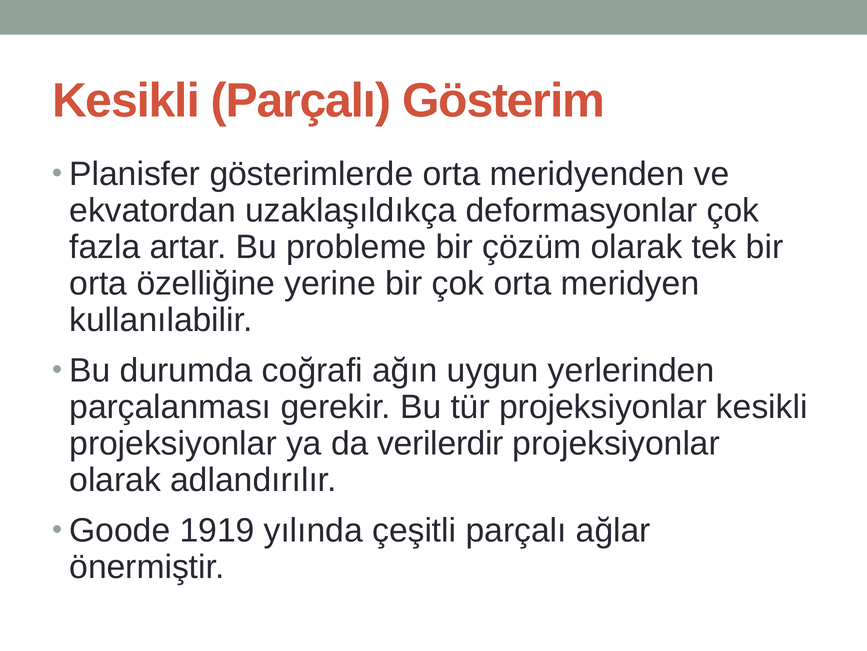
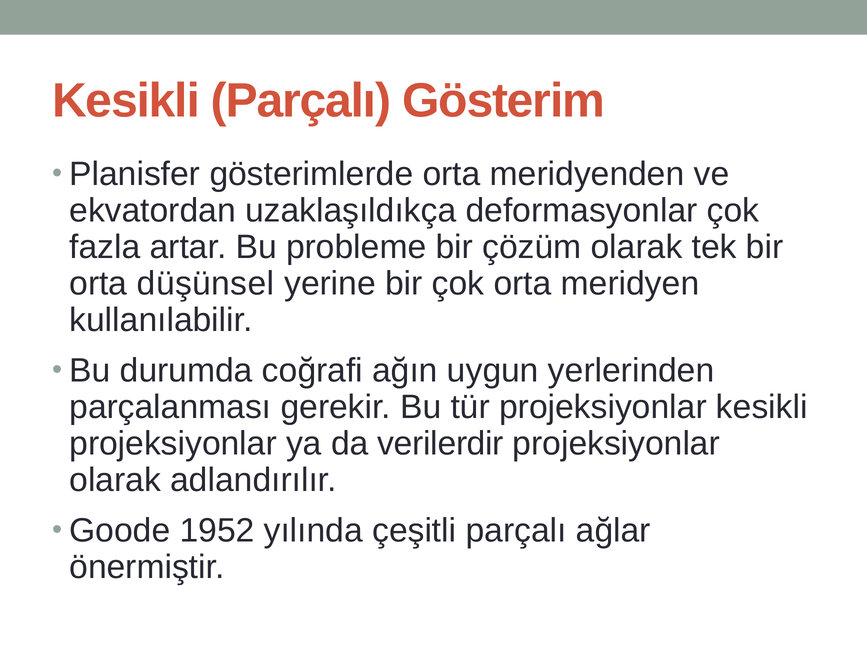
özelliğine: özelliğine -> düşünsel (206, 283)
1919: 1919 -> 1952 (217, 530)
